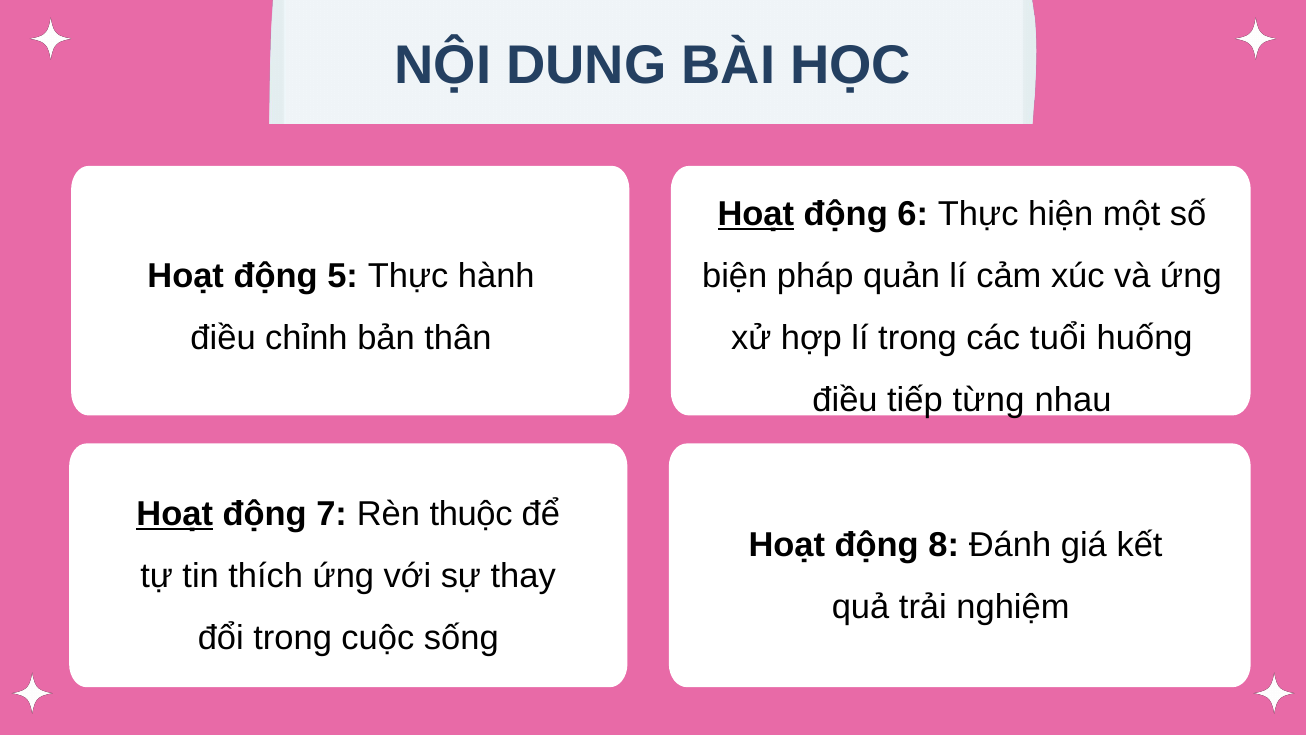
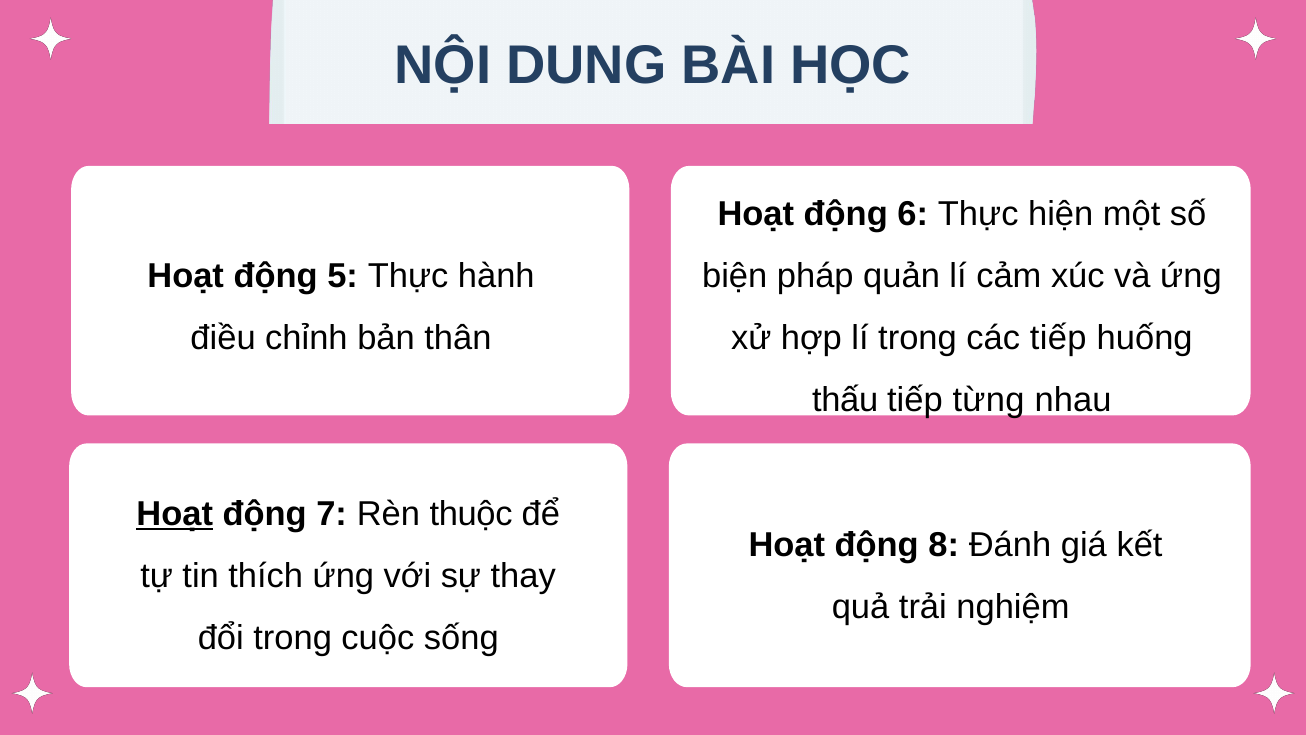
Hoạt underline: present -> none (756, 214)
các tuổi: tuổi -> tiếp (1058, 338)
điều: điều -> thấu (845, 400)
